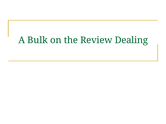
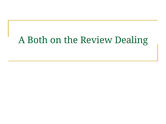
Bulk: Bulk -> Both (38, 40)
